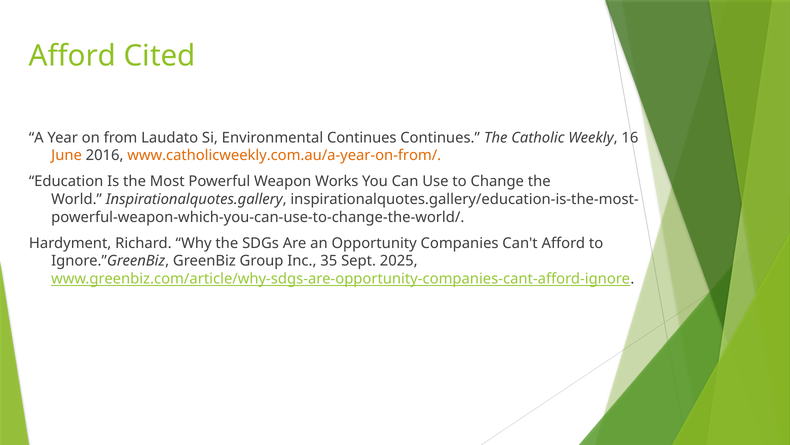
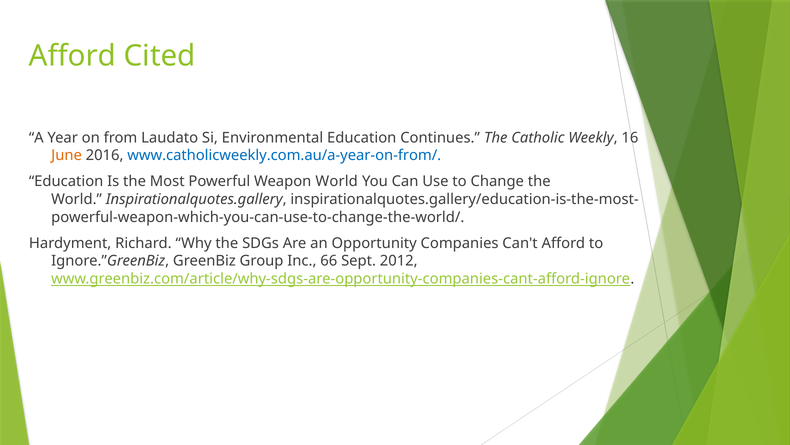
Environmental Continues: Continues -> Education (362, 137)
www.catholicweekly.com.au/a-year-on-from/ colour: orange -> blue (284, 155)
Weapon Works: Works -> World (337, 181)
35: 35 -> 66 (329, 261)
2025: 2025 -> 2012 (399, 261)
